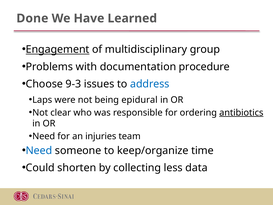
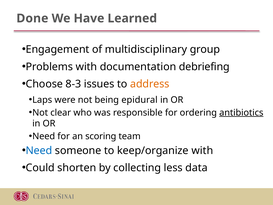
Engagement underline: present -> none (58, 49)
procedure: procedure -> debriefing (204, 67)
9-3: 9-3 -> 8-3 (73, 84)
address colour: blue -> orange (150, 84)
injuries: injuries -> scoring (101, 136)
keep/organize time: time -> with (202, 150)
